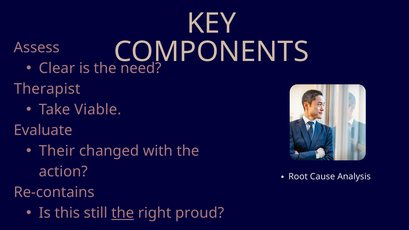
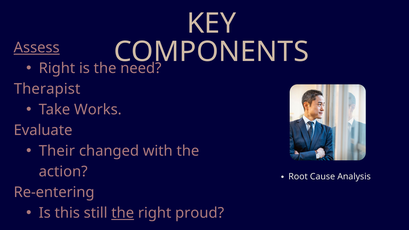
Assess underline: none -> present (37, 48)
Clear: Clear -> Right (57, 68)
Viable: Viable -> Works (98, 110)
Re-contains: Re-contains -> Re-entering (54, 193)
